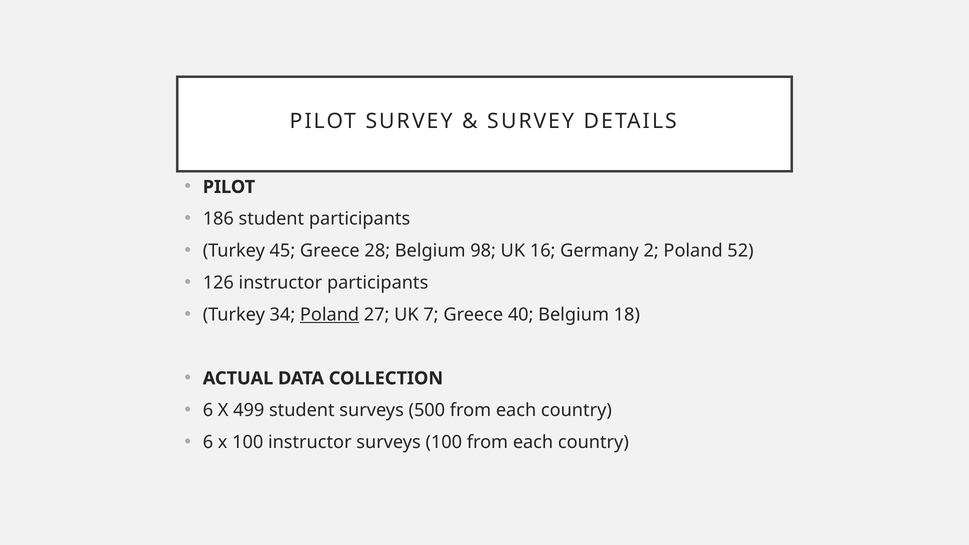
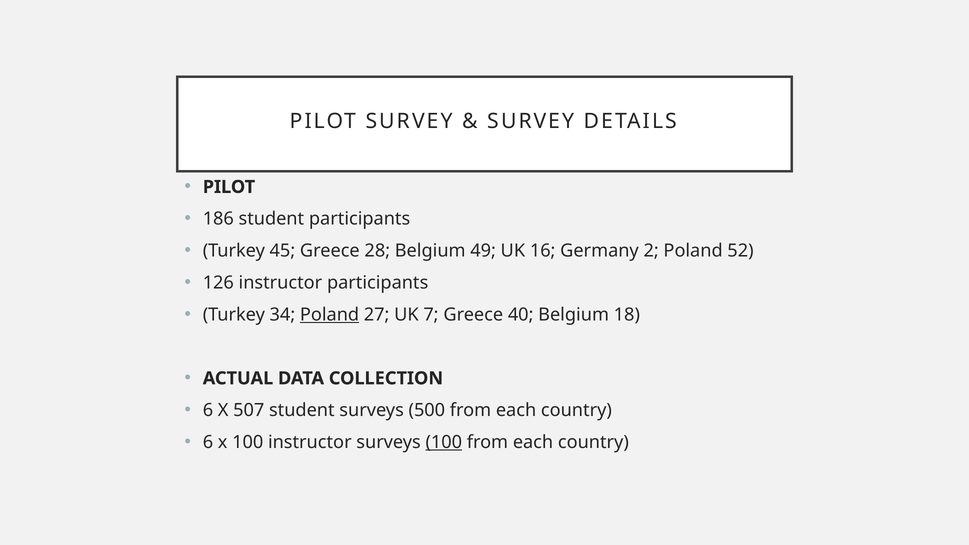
98: 98 -> 49 (483, 251)
499: 499 -> 507 (249, 410)
100 underline: none -> present (444, 442)
